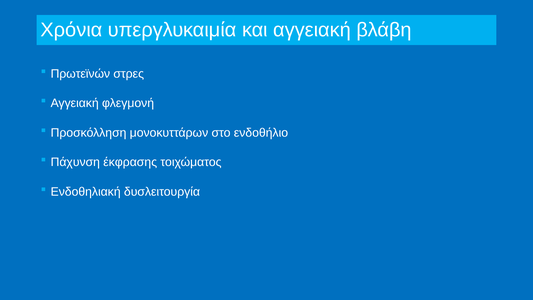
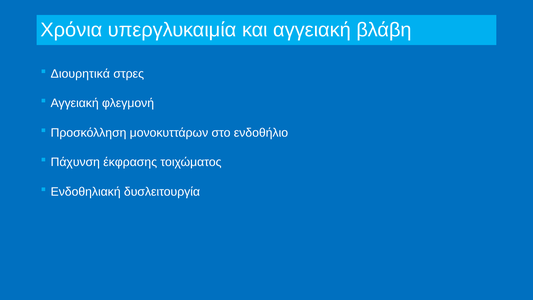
Πρωτεϊνών: Πρωτεϊνών -> Διουρητικά (80, 74)
